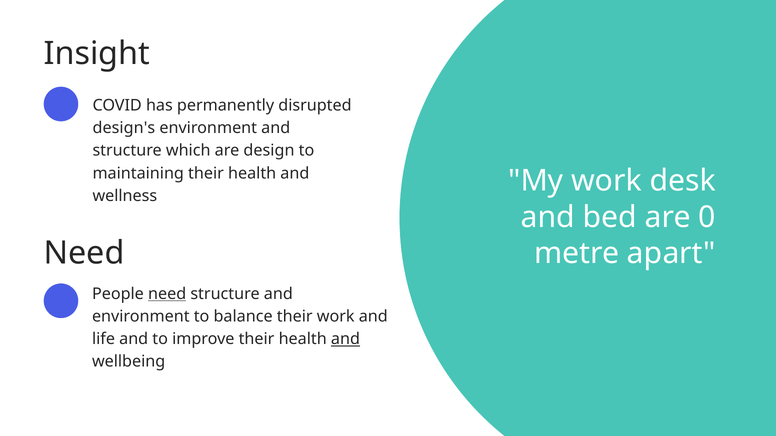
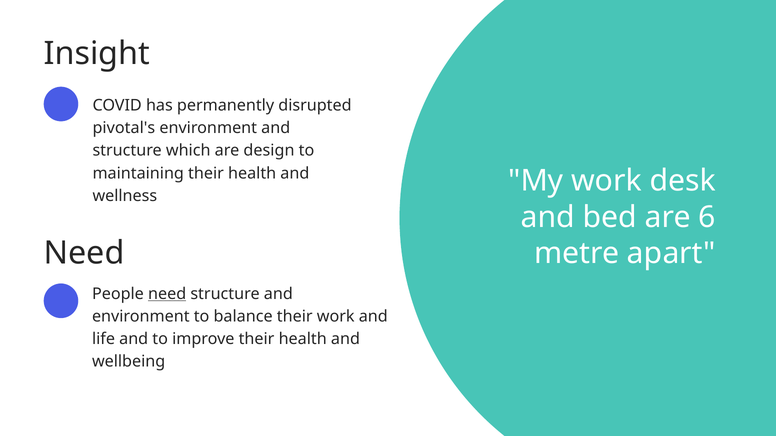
design's: design's -> pivotal's (124, 128)
0: 0 -> 6 (707, 217)
and underline: present -> none (345, 339)
